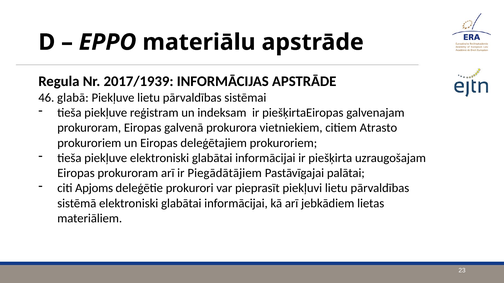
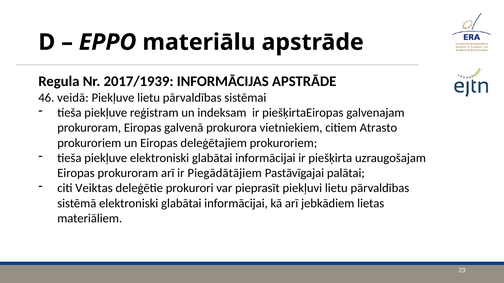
glabā: glabā -> veidā (73, 98)
Apjoms: Apjoms -> Veiktas (94, 188)
